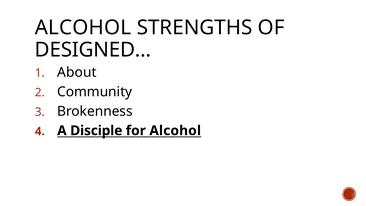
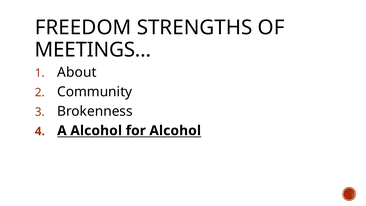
ALCOHOL: ALCOHOL -> FREEDOM (83, 27)
DESIGNED…: DESIGNED… -> MEETINGS… (93, 50)
A Disciple: Disciple -> Alcohol (96, 131)
